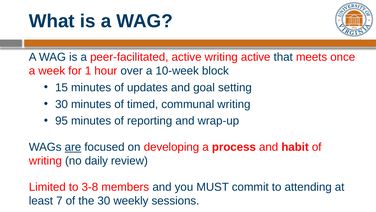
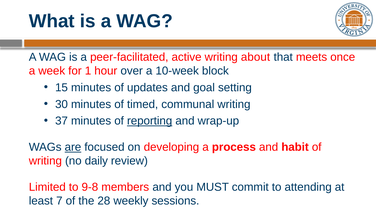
writing active: active -> about (256, 57)
95: 95 -> 37 (61, 121)
reporting underline: none -> present (150, 121)
3-8: 3-8 -> 9-8 (90, 187)
the 30: 30 -> 28 (104, 200)
